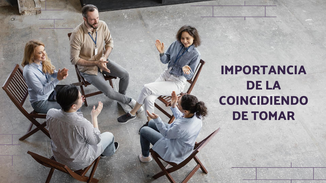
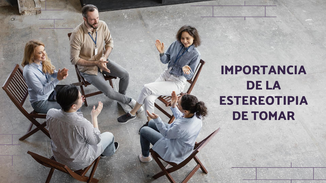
COINCIDIENDO: COINCIDIENDO -> ESTEREOTIPIA (264, 101)
